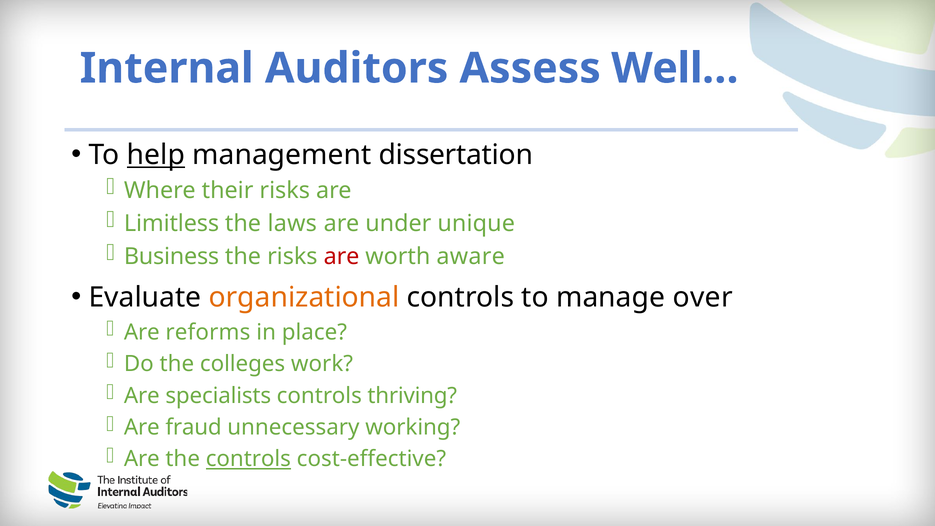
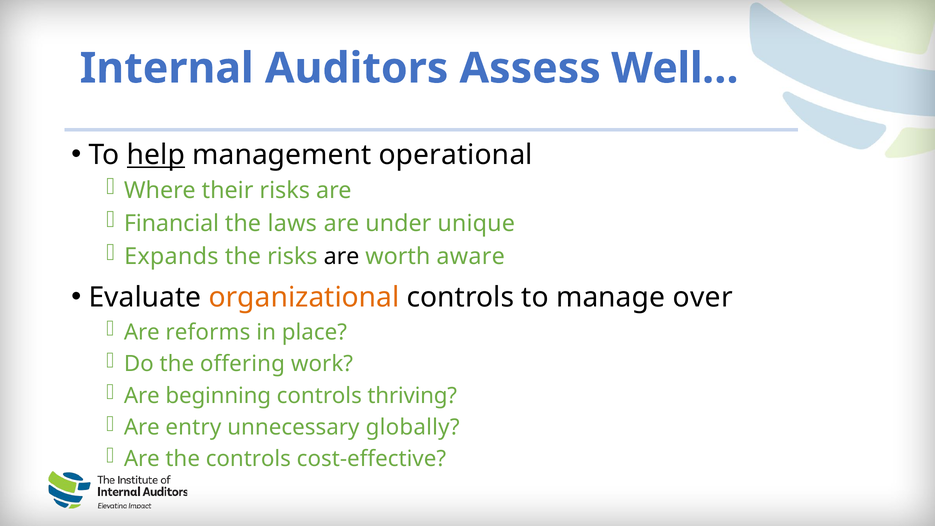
dissertation: dissertation -> operational (456, 155)
Limitless: Limitless -> Financial (172, 223)
Business: Business -> Expands (171, 256)
are colour: red -> black (342, 256)
colleges: colleges -> offering (242, 364)
specialists: specialists -> beginning (218, 396)
fraud: fraud -> entry (193, 427)
working: working -> globally (413, 427)
controls underline: present -> none (248, 459)
